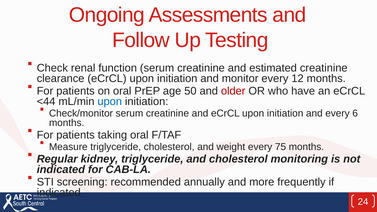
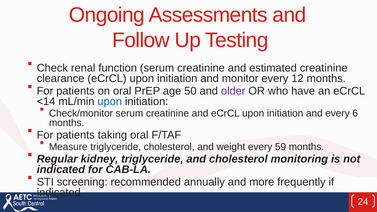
older colour: red -> purple (233, 91)
<44: <44 -> <14 (46, 102)
75: 75 -> 59 (281, 147)
